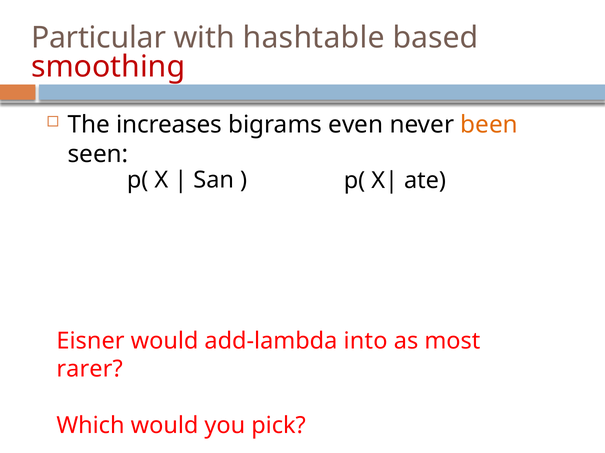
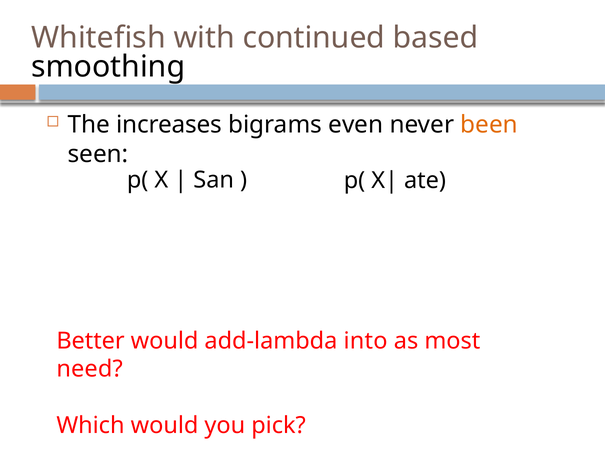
Particular: Particular -> Whitefish (98, 38)
hashtable: hashtable -> continued (314, 38)
smoothing colour: red -> black (108, 67)
Eisner: Eisner -> Better (91, 341)
rarer: rarer -> need (90, 370)
